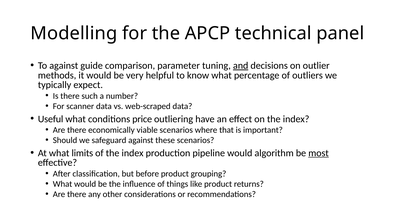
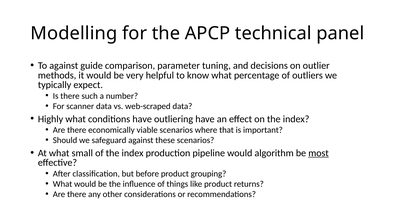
and underline: present -> none (241, 66)
Useful: Useful -> Highly (51, 119)
conditions price: price -> have (142, 119)
limits: limits -> small (82, 153)
